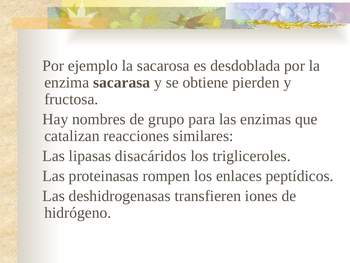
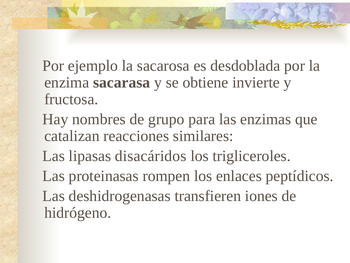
pierden: pierden -> invierte (256, 82)
